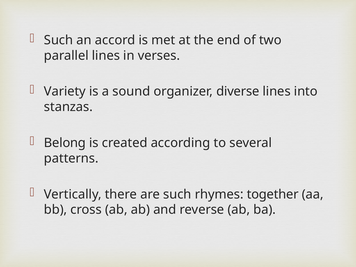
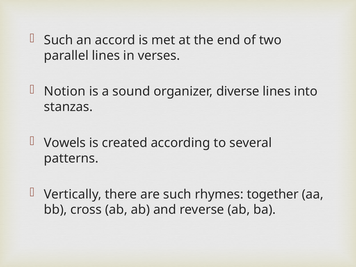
Variety: Variety -> Notion (65, 92)
Belong: Belong -> Vowels (65, 143)
